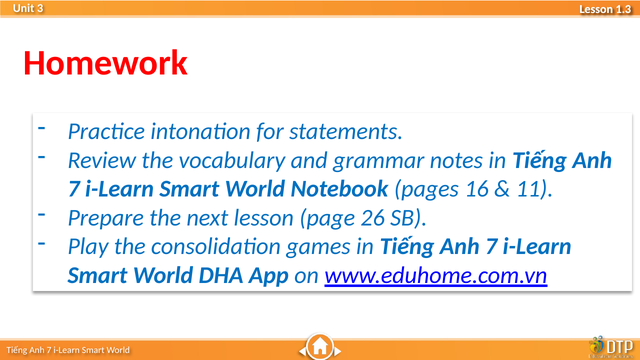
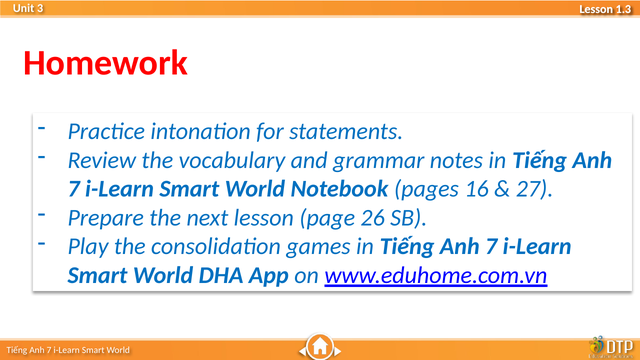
11: 11 -> 27 (535, 189)
